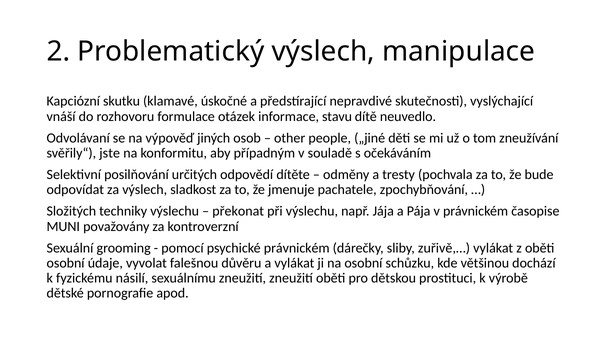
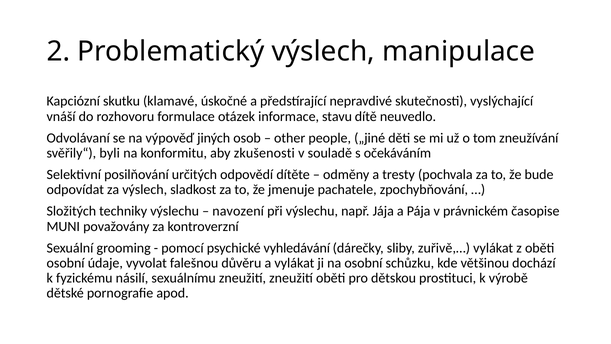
jste: jste -> byli (110, 153)
případným: případným -> zkušenosti (264, 153)
překonat: překonat -> navození (238, 211)
psychické právnickém: právnickém -> vyhledávání (297, 248)
